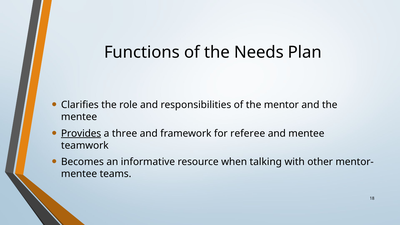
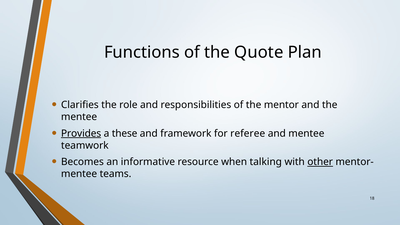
Needs: Needs -> Quote (259, 52)
three: three -> these (125, 133)
other underline: none -> present (320, 162)
